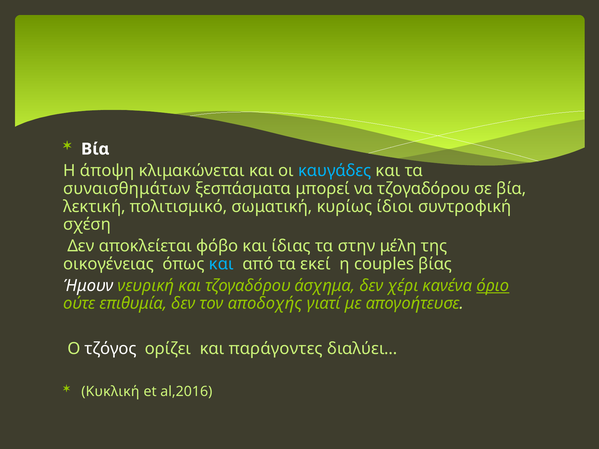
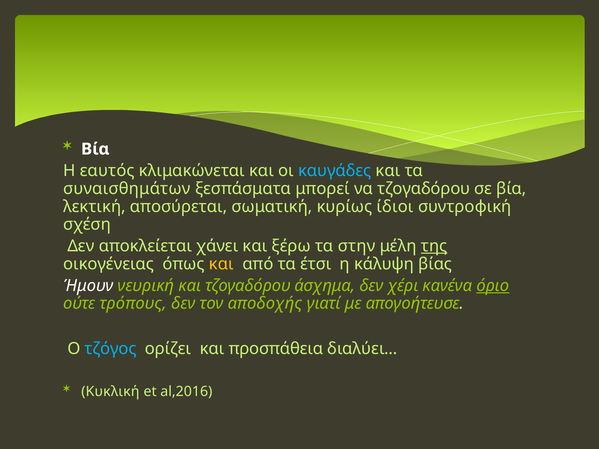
άποψη: άποψη -> εαυτός (107, 171)
πολιτισμικό: πολιτισμικό -> αποσύρεται (179, 207)
φόβο: φόβο -> χάνει (217, 246)
ίδιας: ίδιας -> ξέρω (291, 246)
της underline: none -> present (434, 246)
και colour: light blue -> yellow (221, 264)
εκεί: εκεί -> έτσι (316, 264)
couples: couples -> κάλυψη (384, 264)
επιθυμία: επιθυμία -> τρόπους (133, 304)
τζόγος colour: white -> light blue (111, 349)
παράγοντες: παράγοντες -> προσπάθεια (276, 349)
